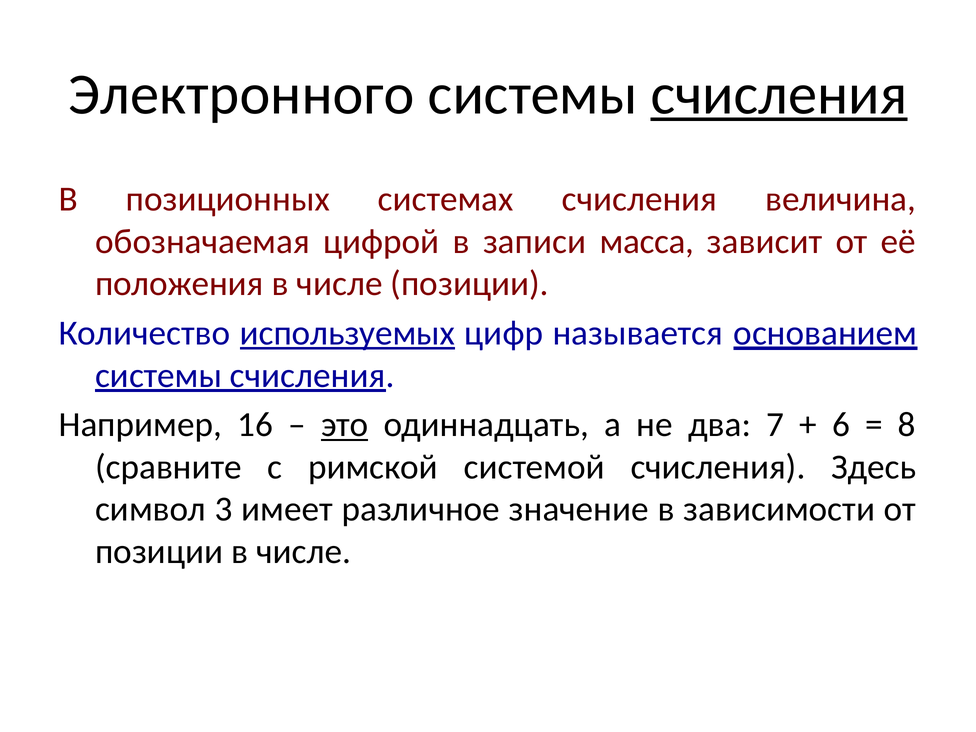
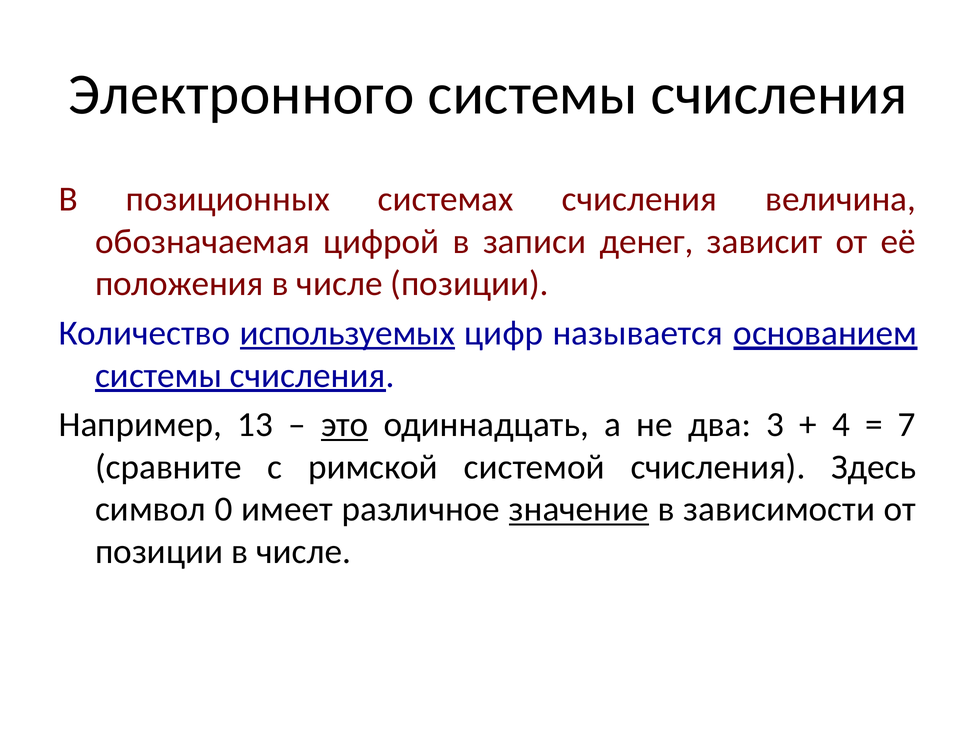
счисления underline: present -> none (779, 94)
масса: масса -> денег (647, 242)
16: 16 -> 13 (255, 425)
7: 7 -> 3 (775, 425)
6: 6 -> 4 (841, 425)
8: 8 -> 7 (907, 425)
3: 3 -> 0 (224, 509)
значение underline: none -> present (579, 509)
